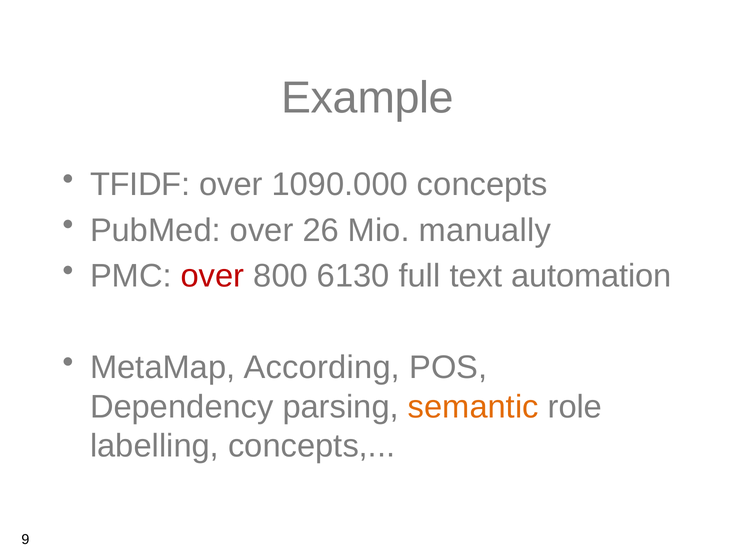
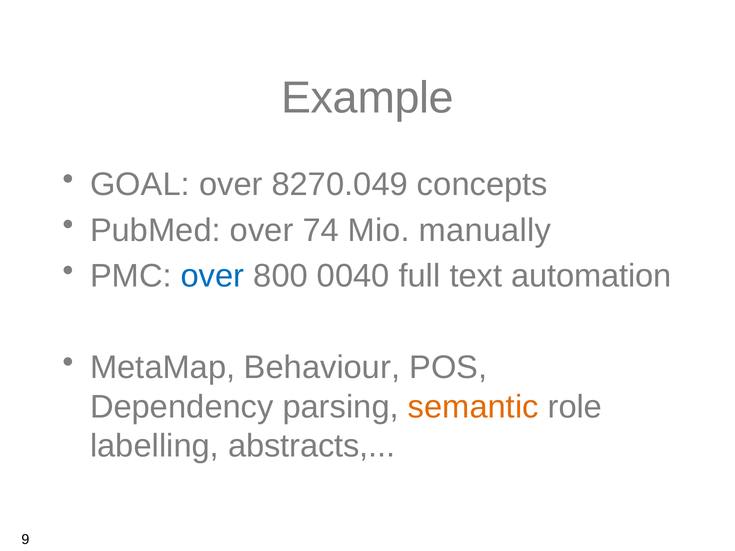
TFIDF: TFIDF -> GOAL (140, 185)
1090.000: 1090.000 -> 8270.049 (340, 185)
26: 26 -> 74 (321, 231)
over colour: red -> blue (213, 276)
6130: 6130 -> 0040 (353, 276)
According: According -> Behaviour (322, 368)
labelling concepts: concepts -> abstracts (312, 446)
